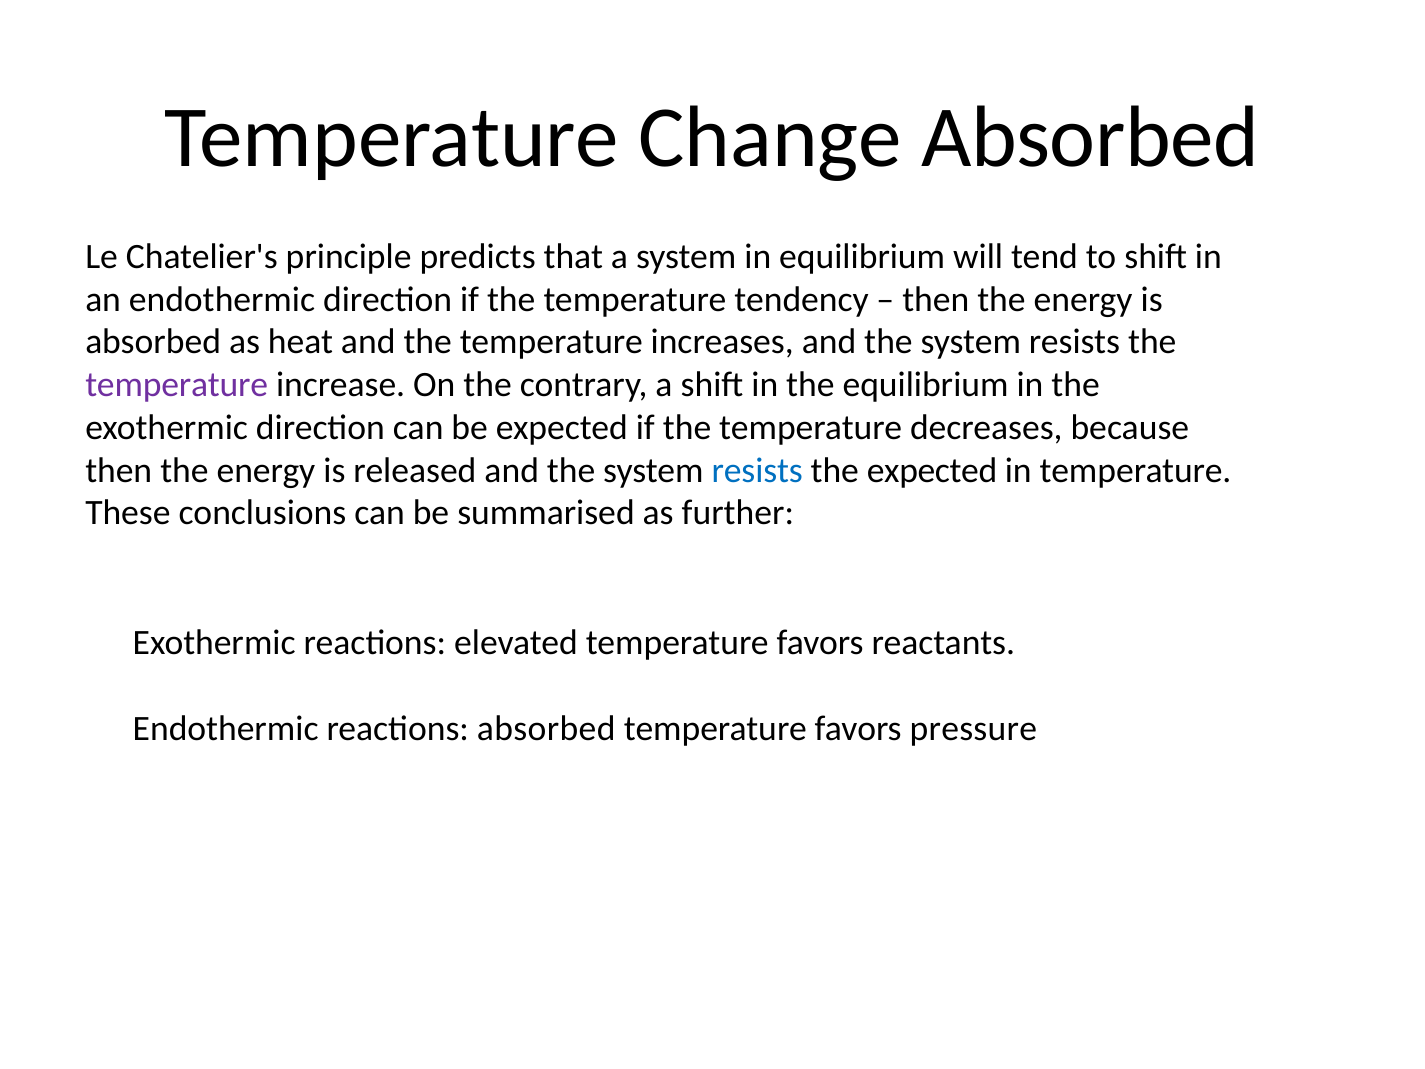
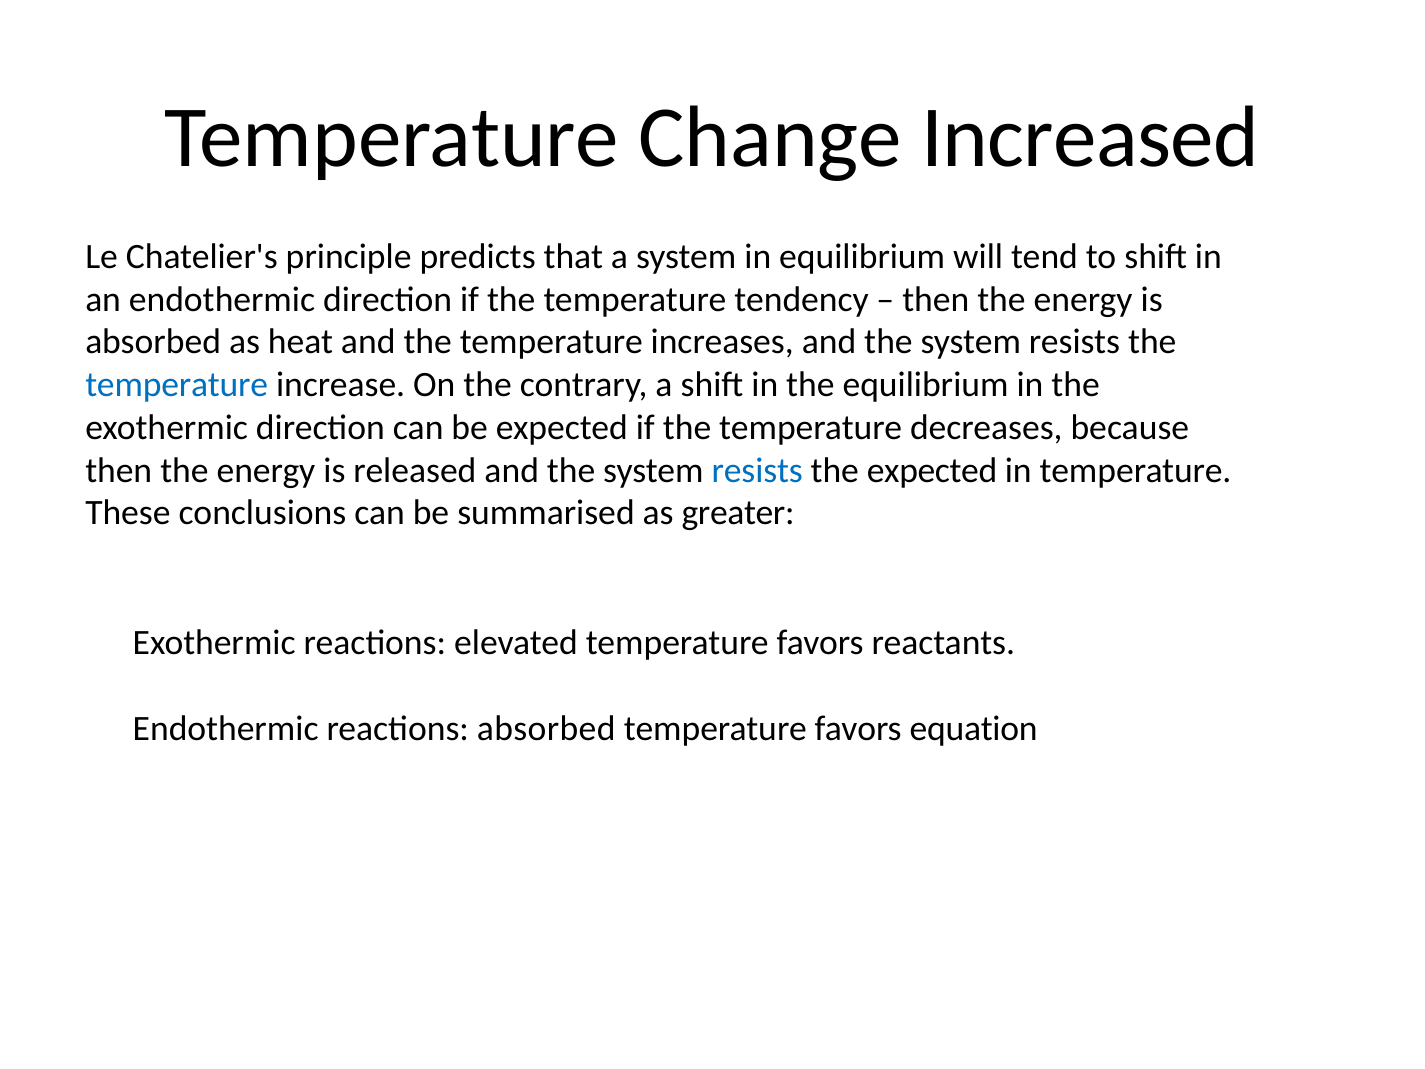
Change Absorbed: Absorbed -> Increased (1090, 138)
temperature colour: purple -> blue (177, 385)
further: further -> greater (738, 513)
pressure: pressure -> equation (974, 728)
